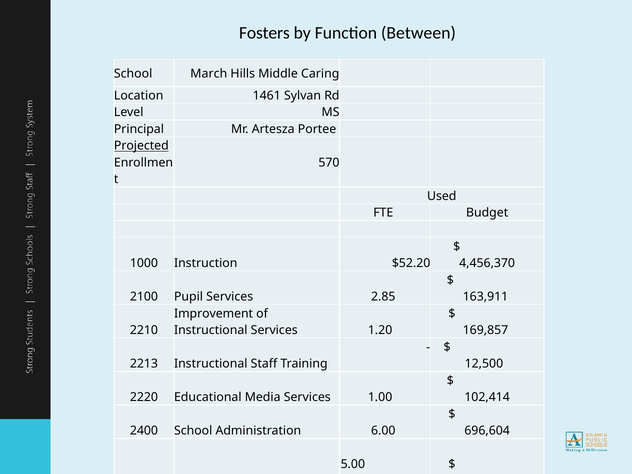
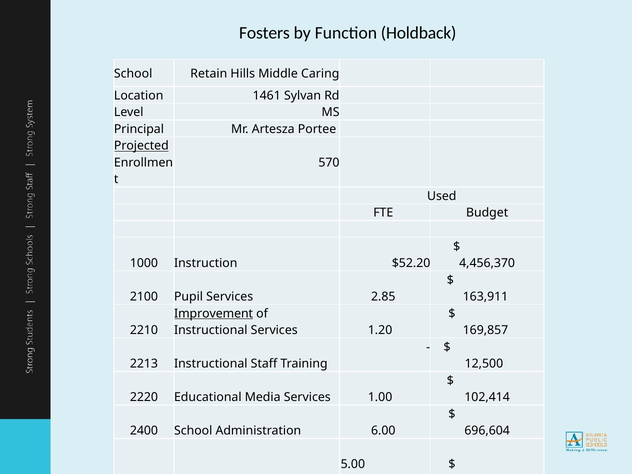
Between: Between -> Holdback (419, 33)
March: March -> Retain (209, 74)
Improvement underline: none -> present (214, 313)
